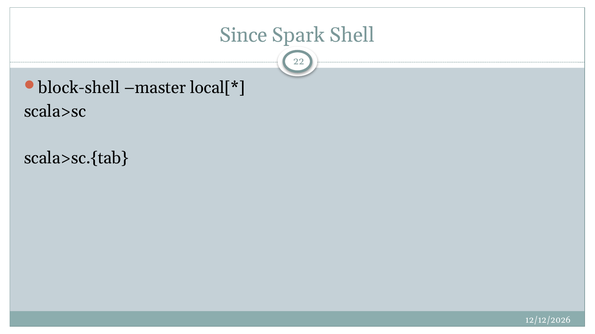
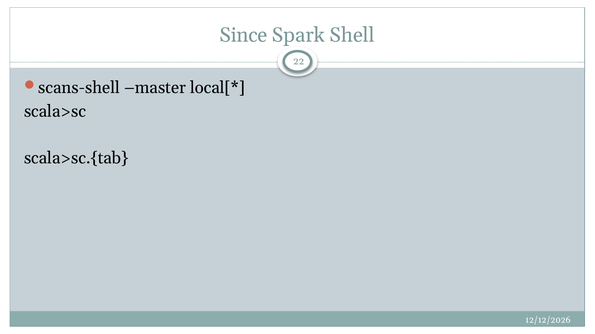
block-shell: block-shell -> scans-shell (79, 88)
